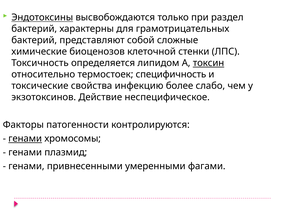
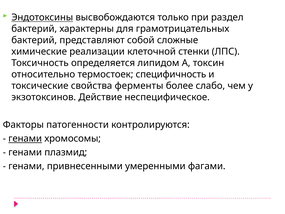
биоценозов: биоценозов -> реализации (97, 51)
токсин underline: present -> none (209, 63)
инфекцию: инфекцию -> ферменты (139, 86)
